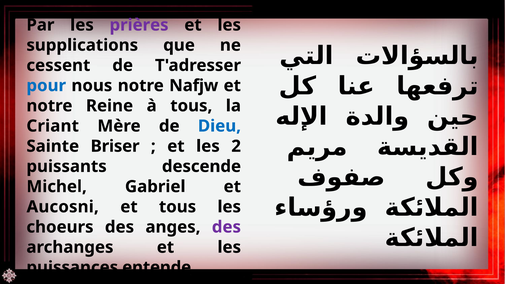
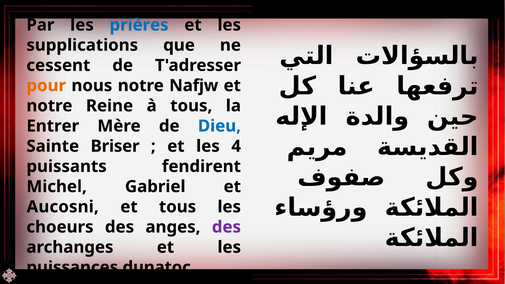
prières colour: purple -> blue (139, 25)
pour colour: blue -> orange (46, 86)
Criant: Criant -> Entrer (53, 126)
2: 2 -> 4 (236, 146)
descende: descende -> fendirent (201, 166)
entende: entende -> dunatoc (159, 267)
